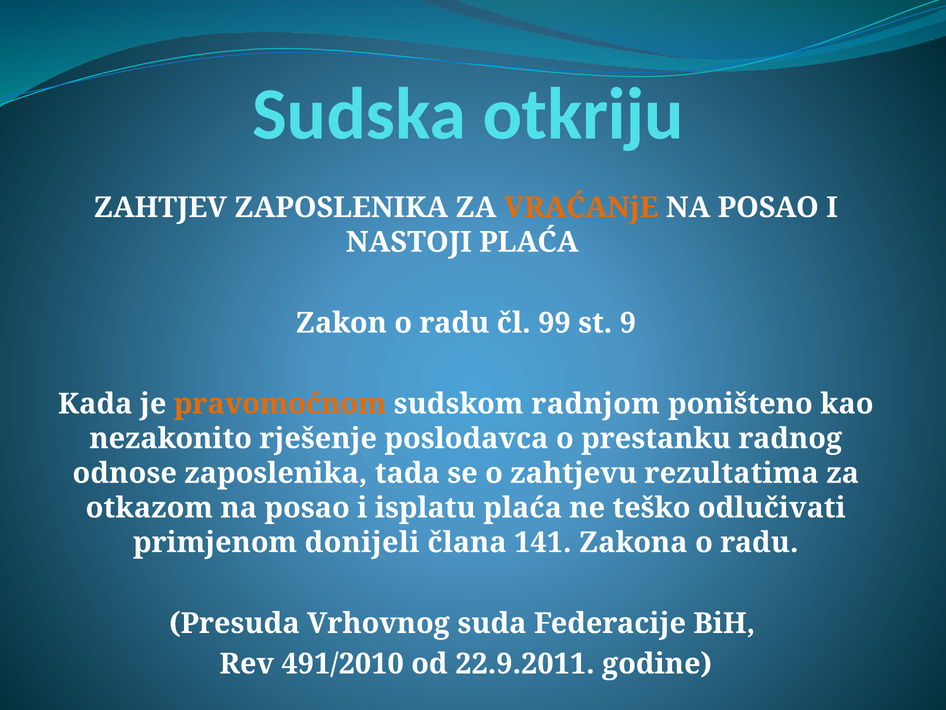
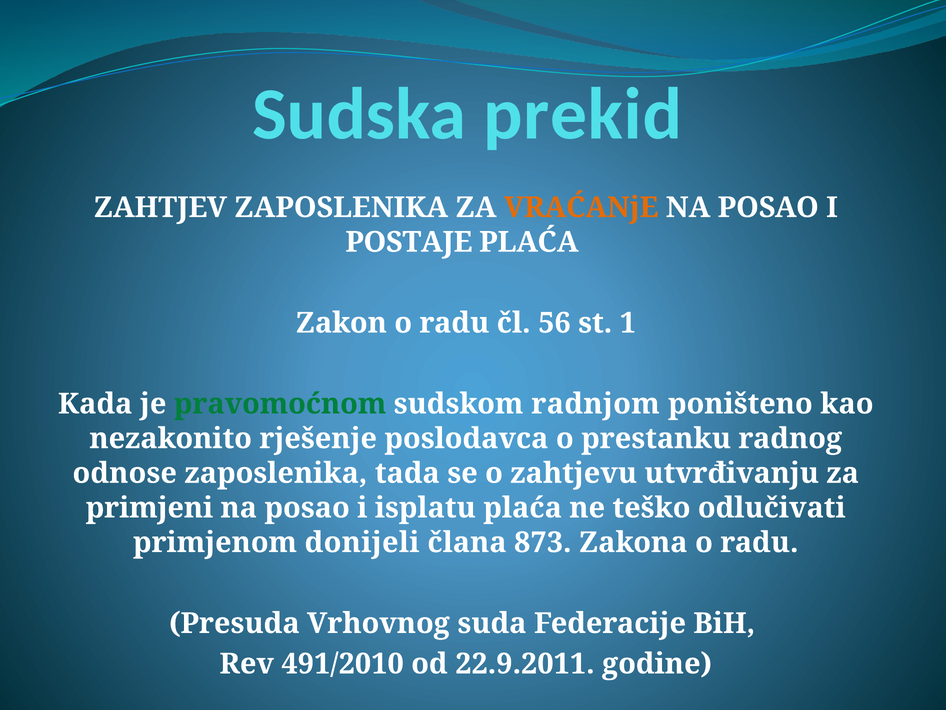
otkriju: otkriju -> prekid (583, 115)
NASTOJI: NASTOJI -> POSTAJE (409, 242)
99: 99 -> 56 (554, 323)
9: 9 -> 1 (628, 323)
pravomoćnom colour: orange -> green (280, 404)
rezultatima: rezultatima -> utvrđivanju (732, 473)
otkazom: otkazom -> primjeni (149, 508)
141: 141 -> 873 (543, 542)
